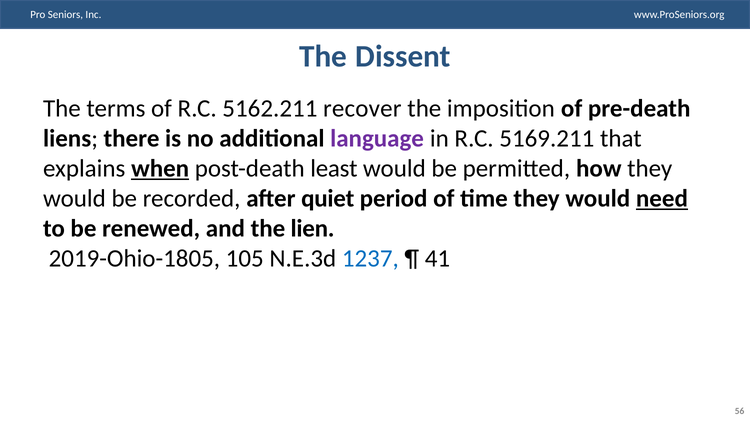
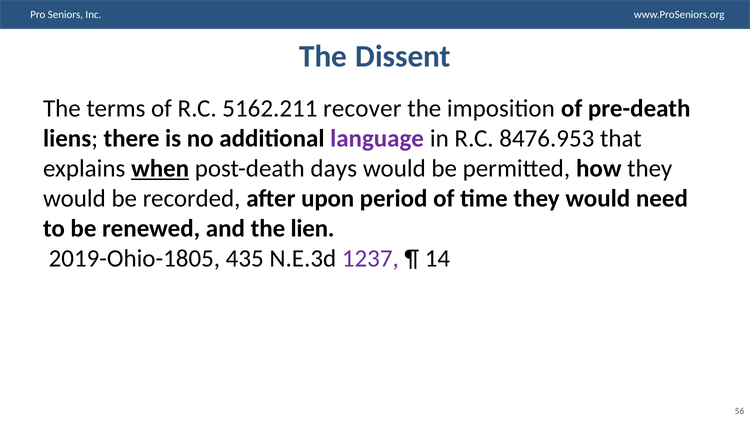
5169.211: 5169.211 -> 8476.953 (547, 139)
least: least -> days (334, 169)
quiet: quiet -> upon (328, 199)
need underline: present -> none (662, 199)
105: 105 -> 435 (245, 259)
1237 colour: blue -> purple (370, 259)
41: 41 -> 14 (437, 259)
